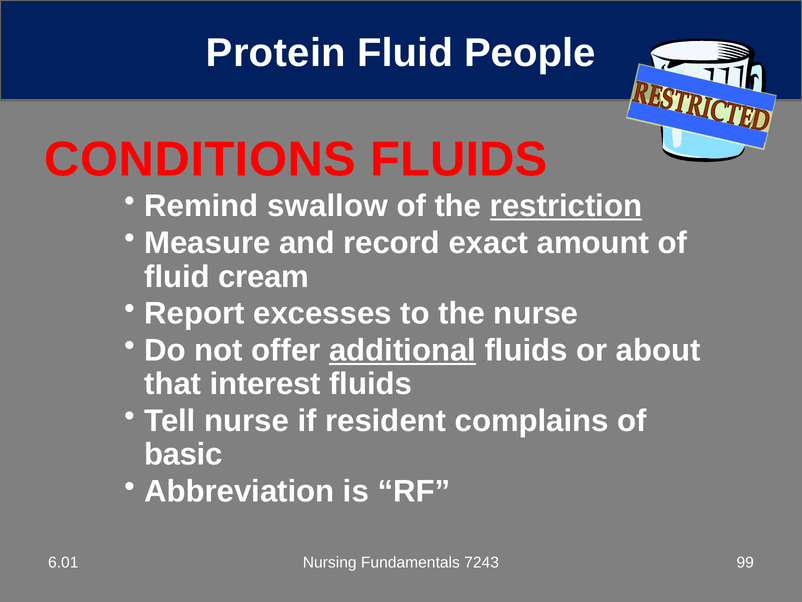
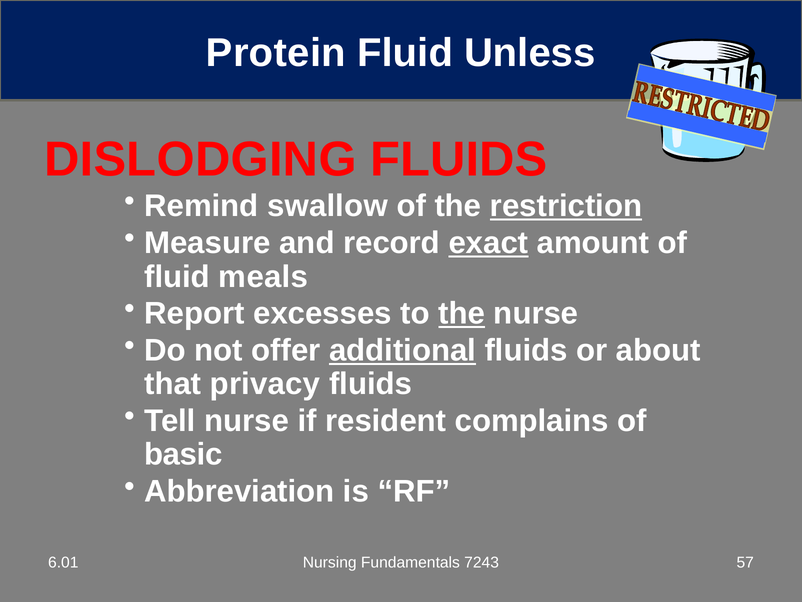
People: People -> Unless (530, 53)
CONDITIONS: CONDITIONS -> DISLODGING (200, 159)
exact underline: none -> present (488, 243)
cream: cream -> meals (263, 276)
the underline: none -> present (462, 313)
interest: interest -> privacy (265, 384)
99: 99 -> 57 (745, 562)
